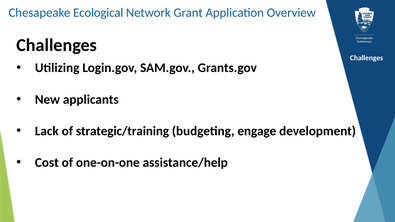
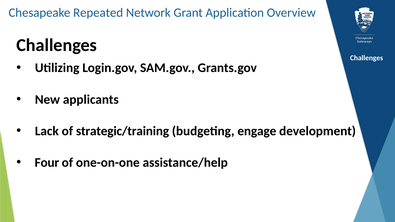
Ecological: Ecological -> Repeated (98, 13)
Cost: Cost -> Four (47, 163)
